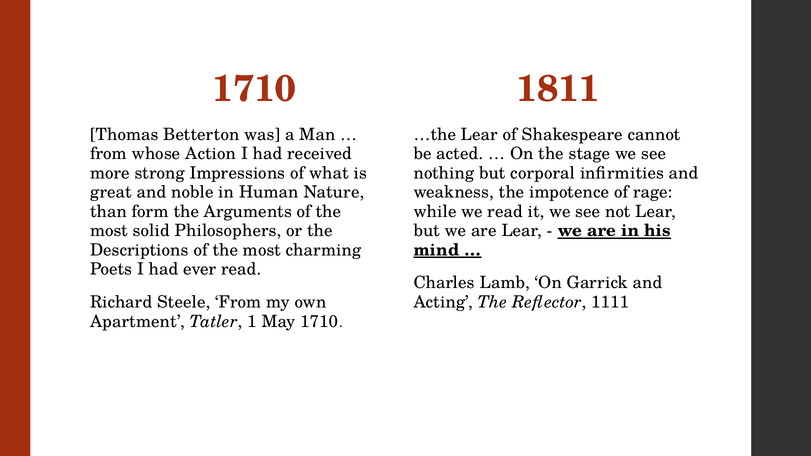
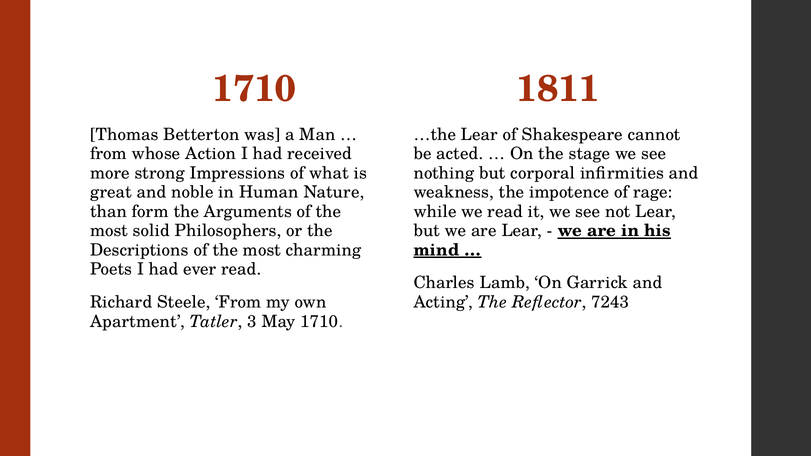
1111: 1111 -> 7243 (610, 302)
1: 1 -> 3 (252, 322)
